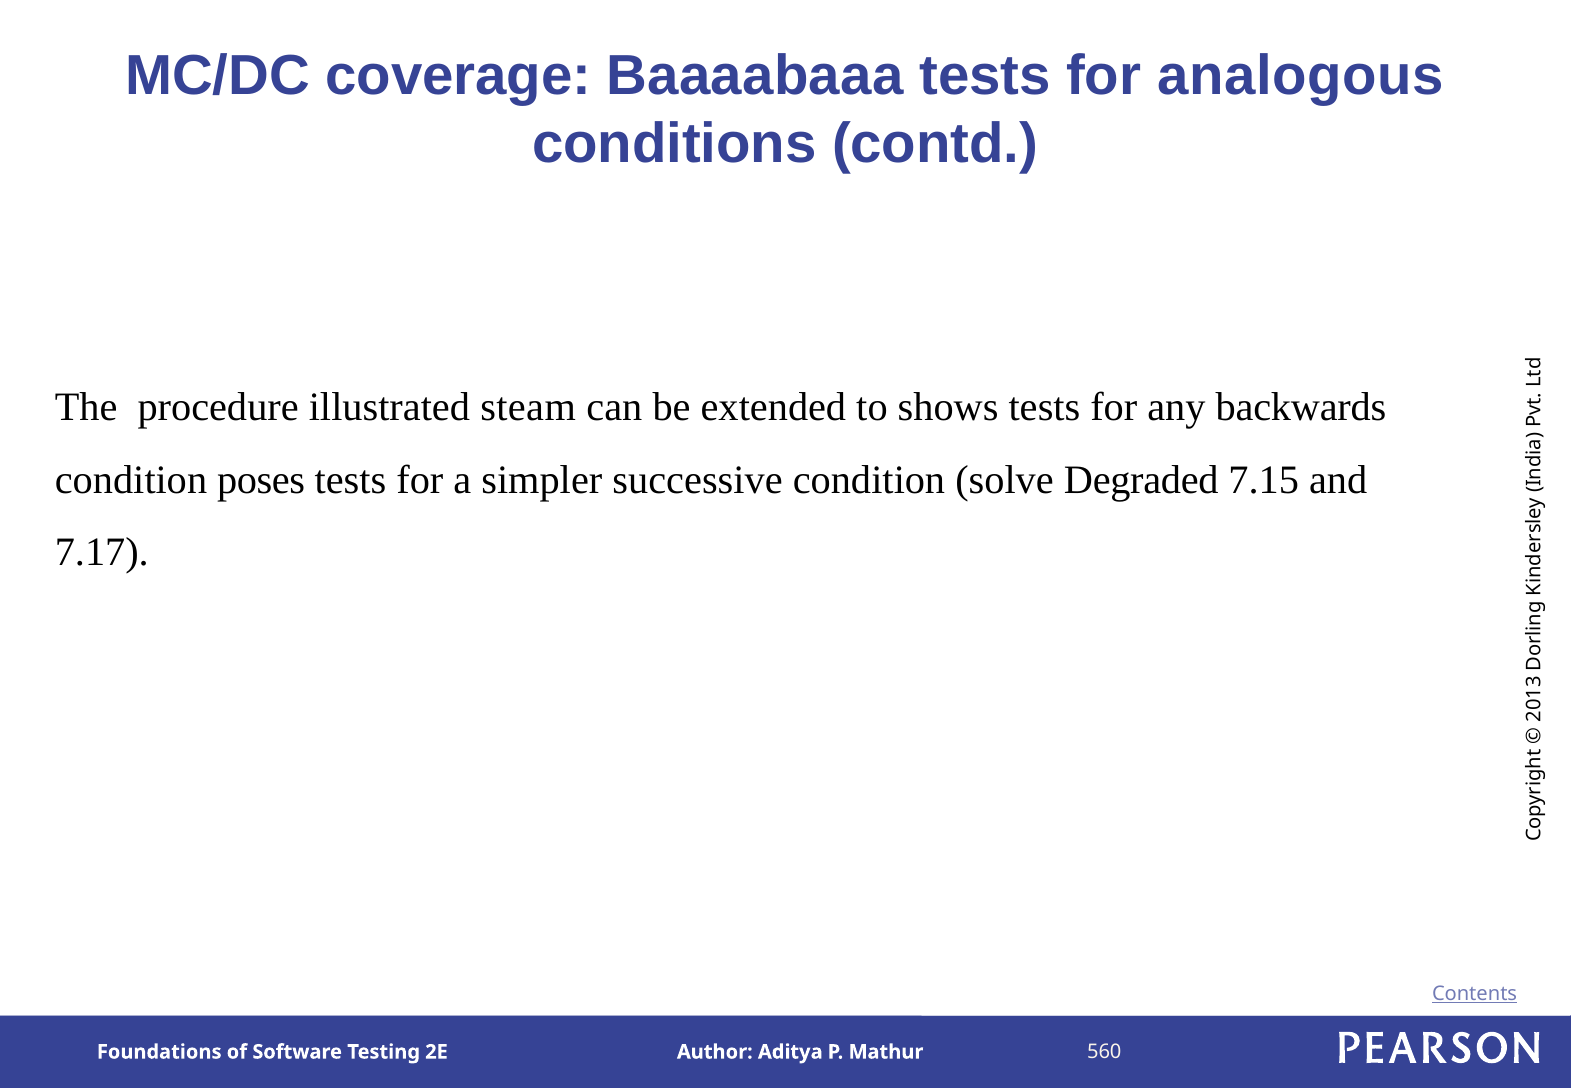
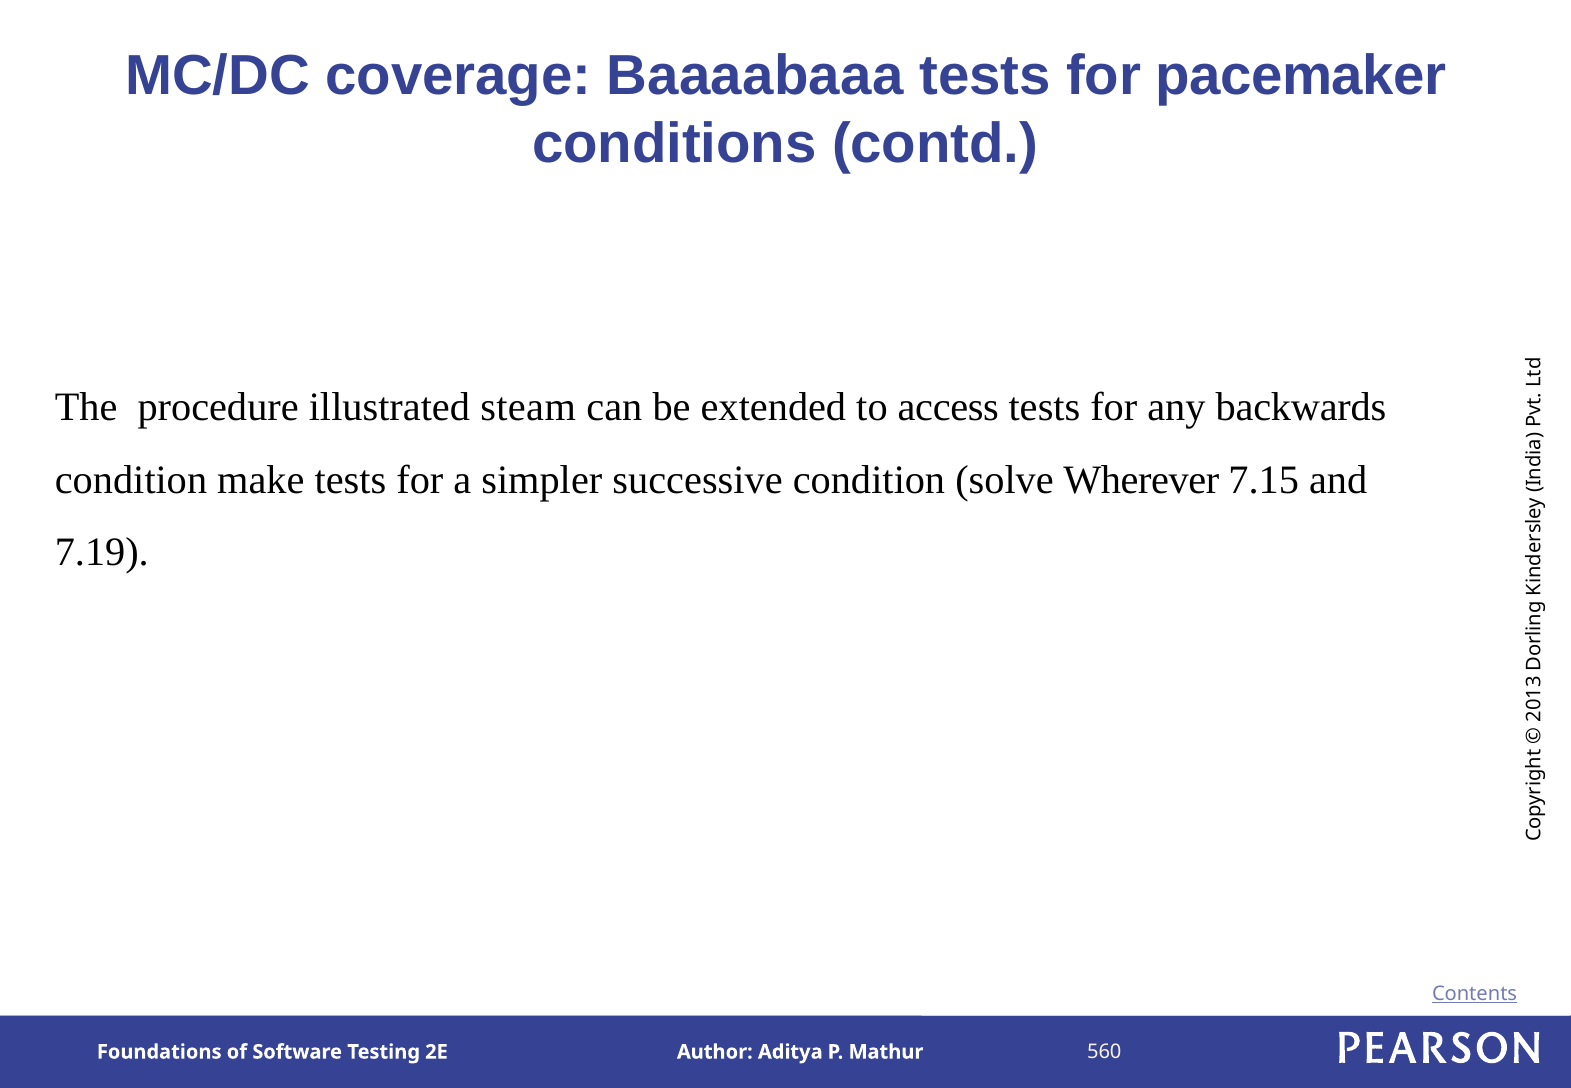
analogous: analogous -> pacemaker (1301, 76)
shows: shows -> access (948, 407)
poses: poses -> make (261, 480)
Degraded: Degraded -> Wherever (1141, 480)
7.17: 7.17 -> 7.19 (102, 552)
